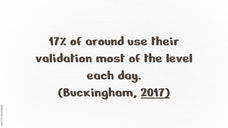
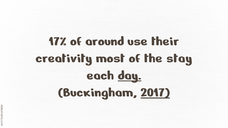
validation: validation -> creativity (64, 58)
level: level -> stay (179, 58)
day underline: none -> present (130, 75)
